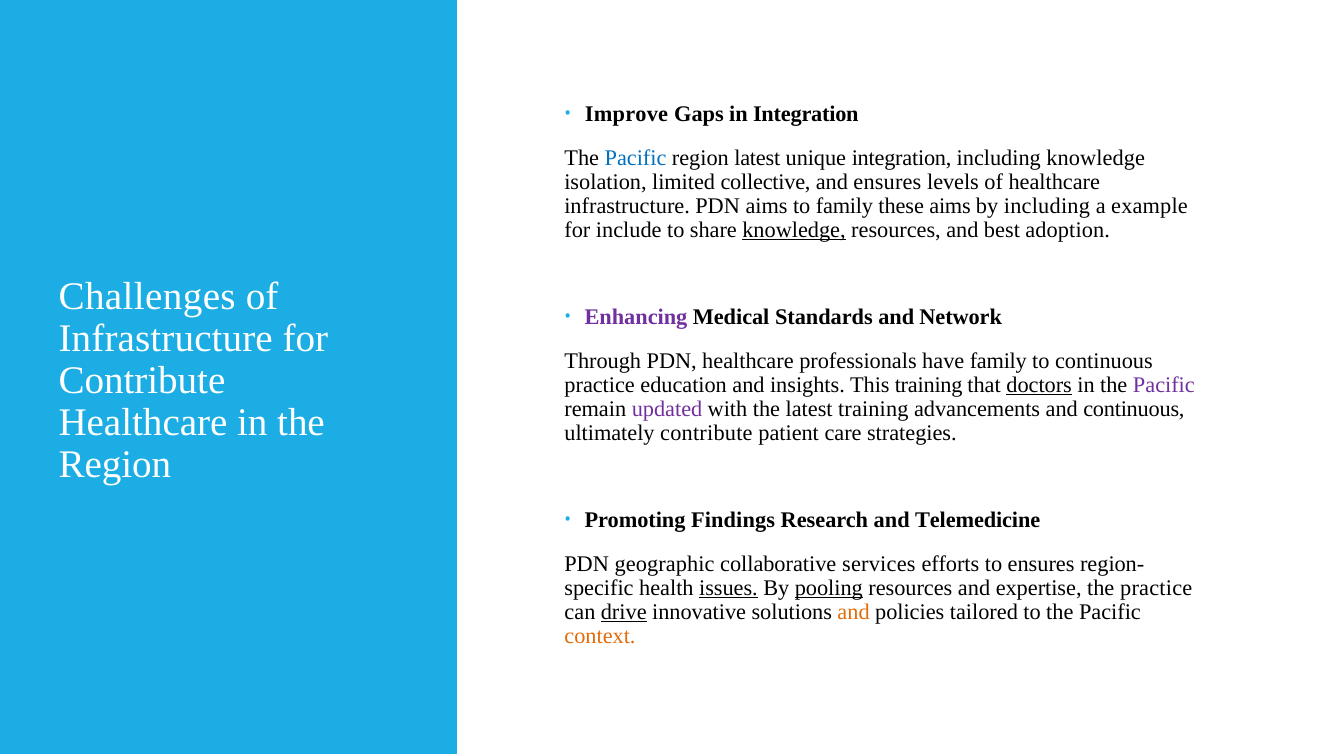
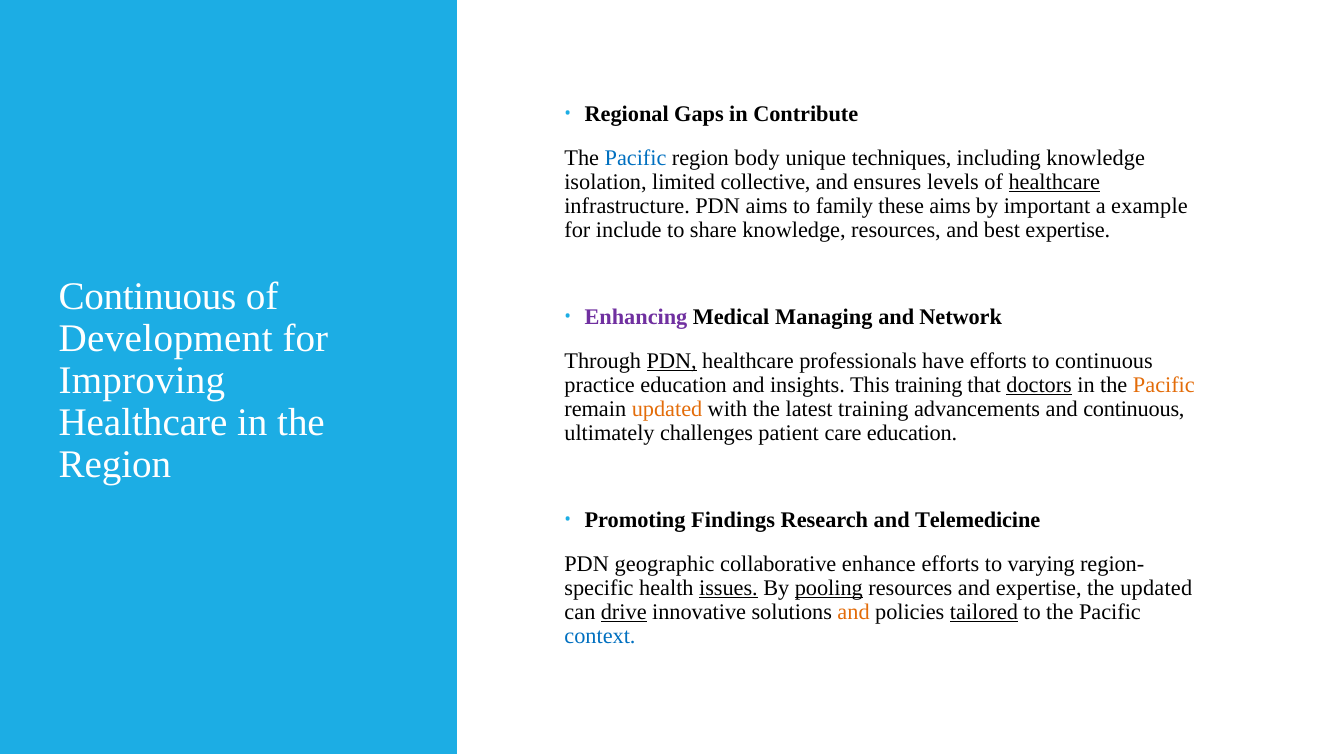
Improve: Improve -> Regional (627, 114)
in Integration: Integration -> Contribute (806, 114)
region latest: latest -> body (757, 158)
unique integration: integration -> techniques (902, 158)
healthcare underline: none -> present (1054, 182)
by including: including -> important (1047, 206)
knowledge underline: present -> none (794, 230)
best adoption: adoption -> expertise (1068, 230)
Challenges: Challenges -> Continuous (147, 296)
Standards: Standards -> Managing (824, 317)
Infrastructure: Infrastructure -> Development (166, 338)
PDN underline: none -> present (672, 361)
have family: family -> efforts (998, 361)
Contribute: Contribute -> Improving (142, 381)
Pacific colour: purple -> orange (1164, 385)
updated colour: purple -> orange (667, 409)
ultimately contribute: contribute -> challenges (707, 433)
care strategies: strategies -> education (912, 433)
services: services -> enhance (879, 564)
to ensures: ensures -> varying (1041, 564)
the practice: practice -> updated (1156, 588)
tailored underline: none -> present (984, 612)
context colour: orange -> blue (600, 636)
